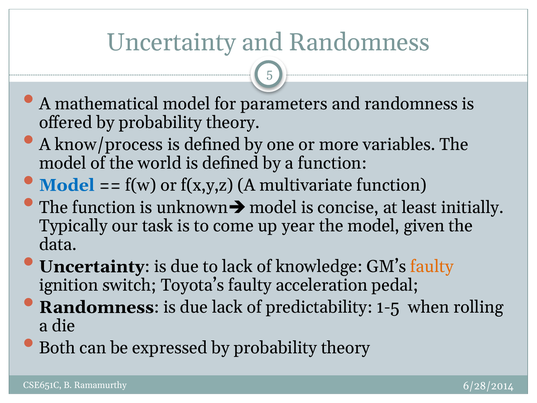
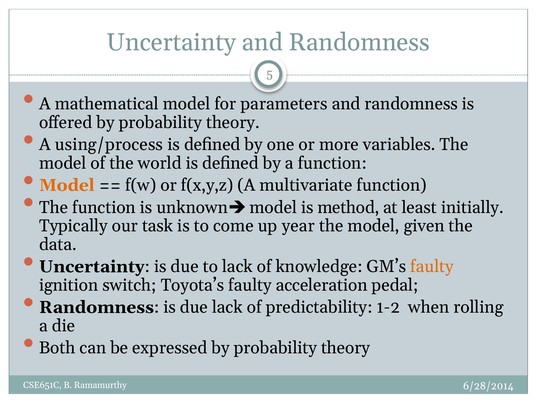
know/process: know/process -> using/process (109, 144)
Model colour: blue -> orange (67, 185)
concise: concise -> method (348, 207)
1-5: 1-5 -> 1-2 (388, 307)
